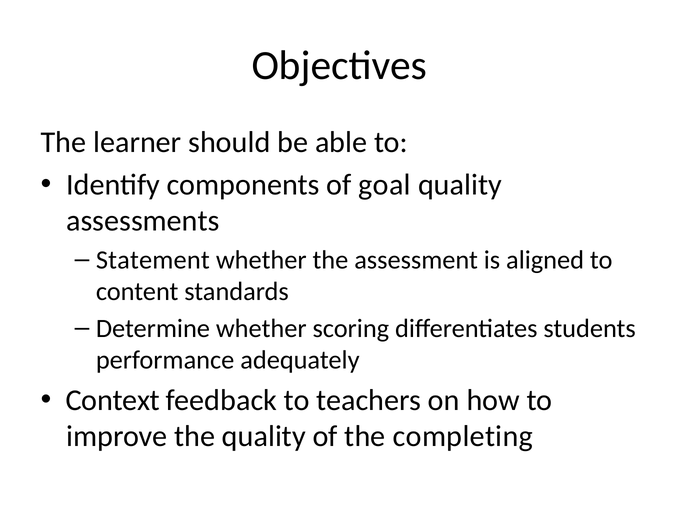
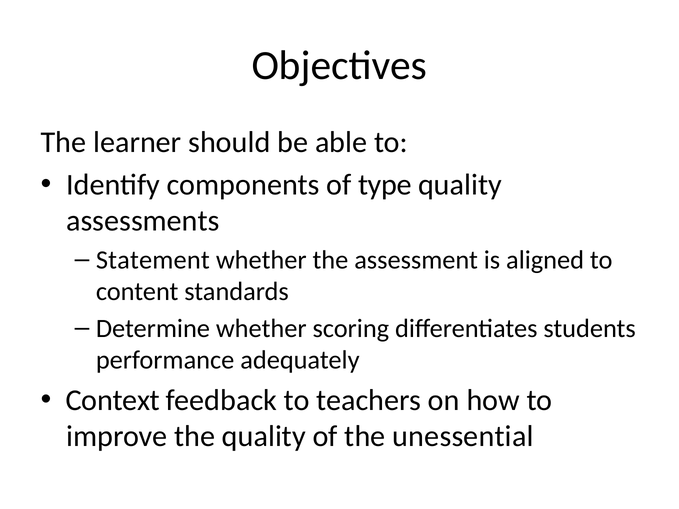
goal: goal -> type (385, 185)
completing: completing -> unessential (463, 437)
